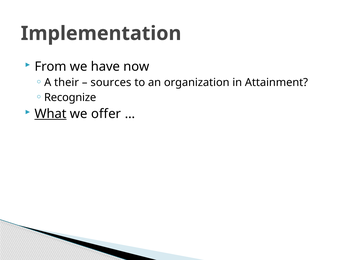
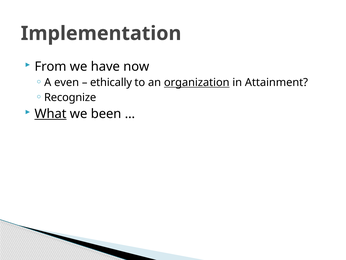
their: their -> even (67, 82)
sources: sources -> ethically (111, 82)
organization underline: none -> present (197, 82)
offer: offer -> been (106, 114)
